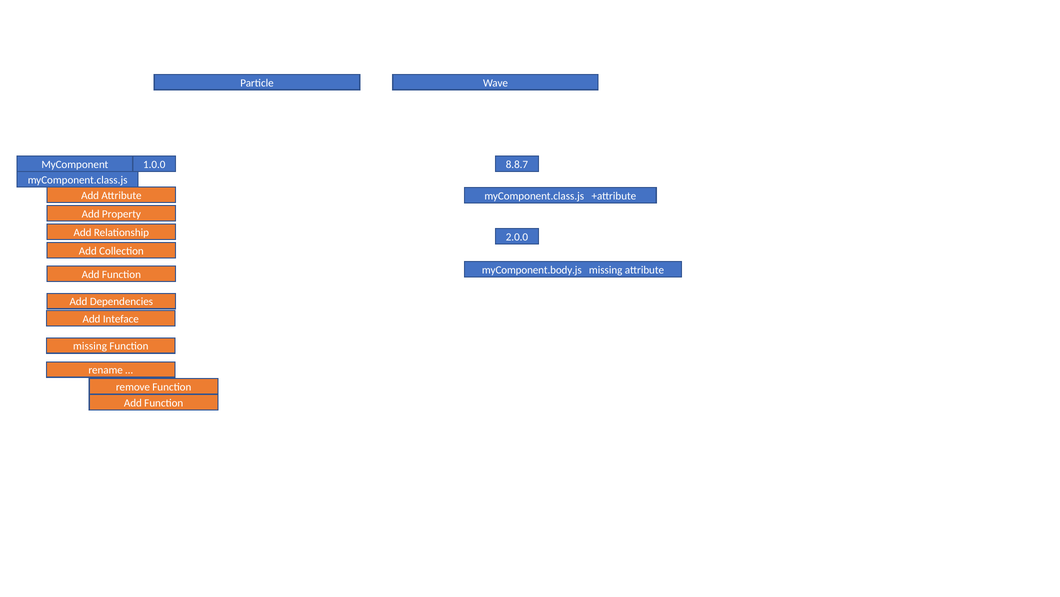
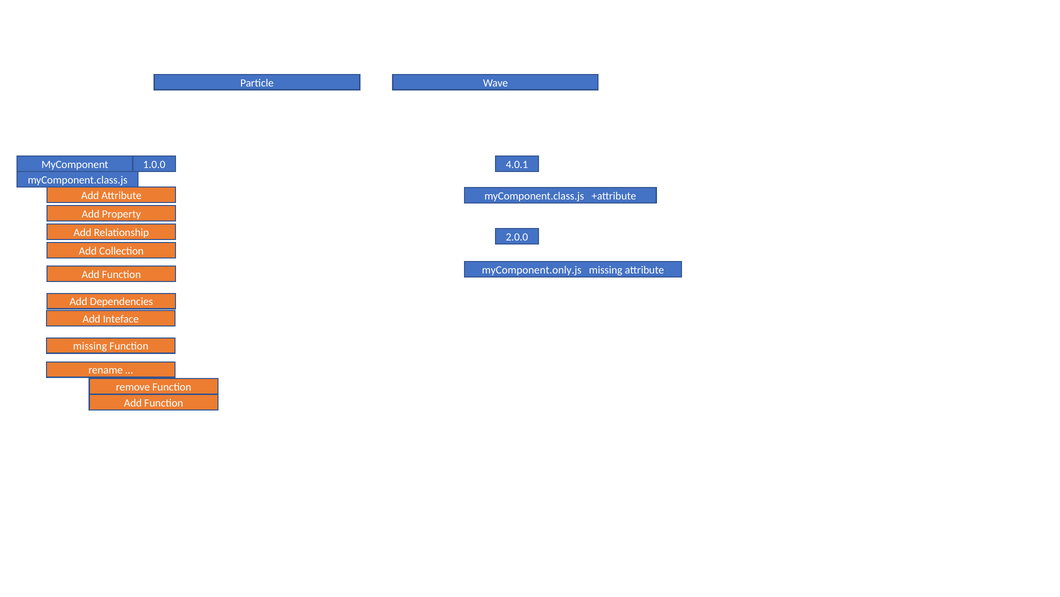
8.8.7: 8.8.7 -> 4.0.1 (517, 164)
myComponent.body.js: myComponent.body.js -> myComponent.only.js (532, 270)
